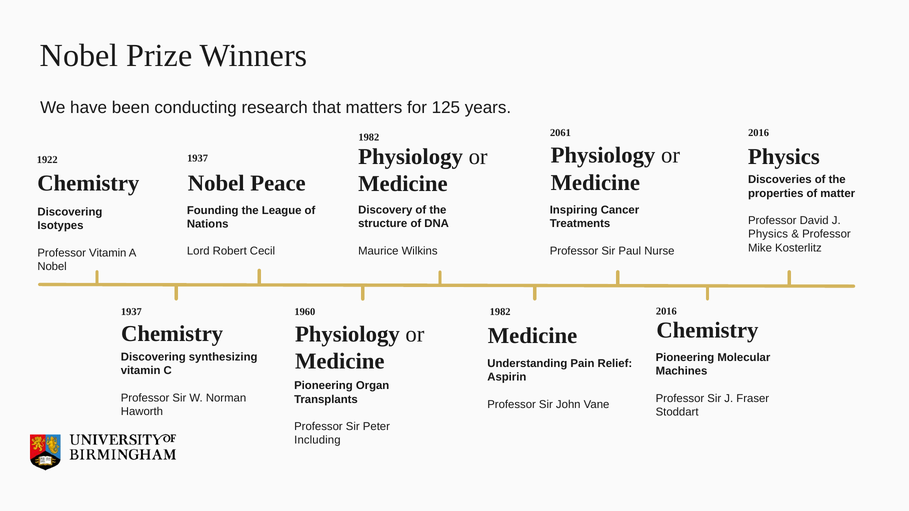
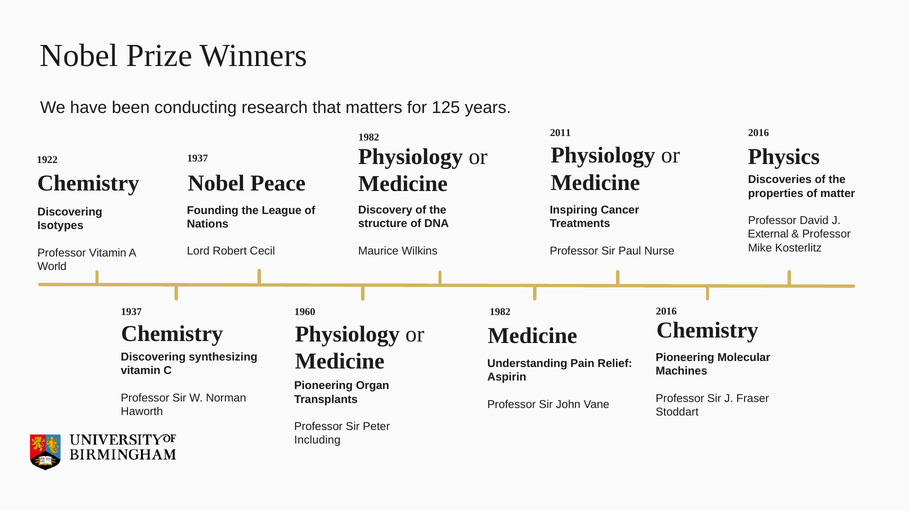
2061: 2061 -> 2011 (560, 133)
Physics: Physics -> External (768, 234)
Nobel: Nobel -> World (52, 267)
